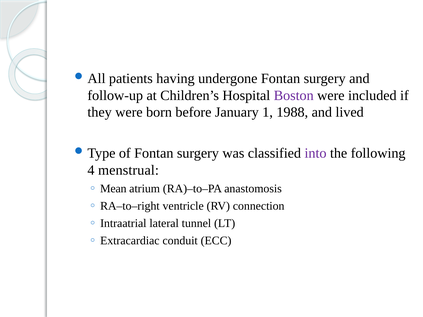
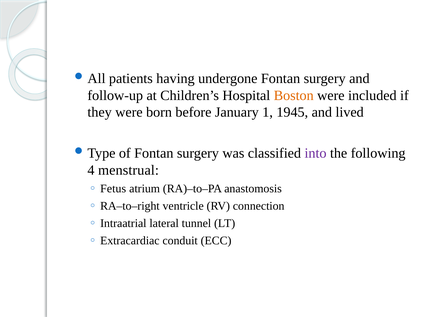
Boston colour: purple -> orange (294, 95)
1988: 1988 -> 1945 (292, 112)
Mean: Mean -> Fetus (113, 189)
